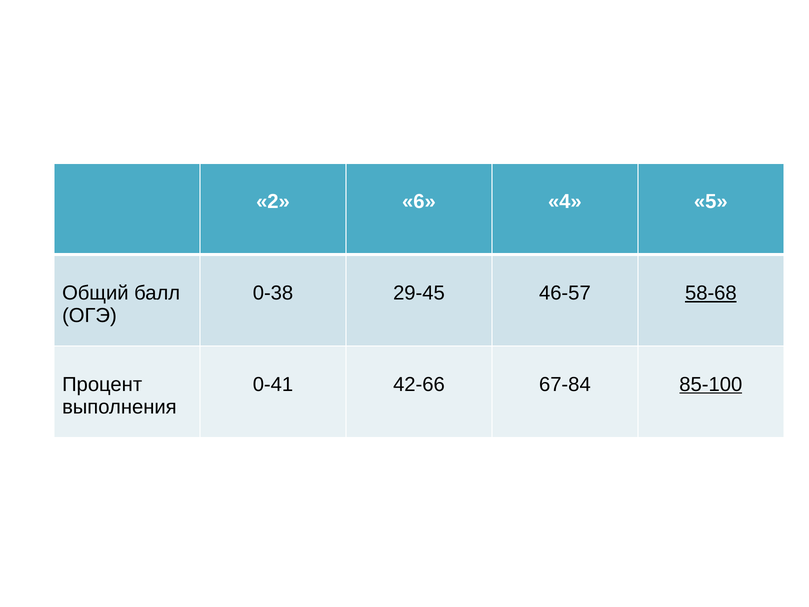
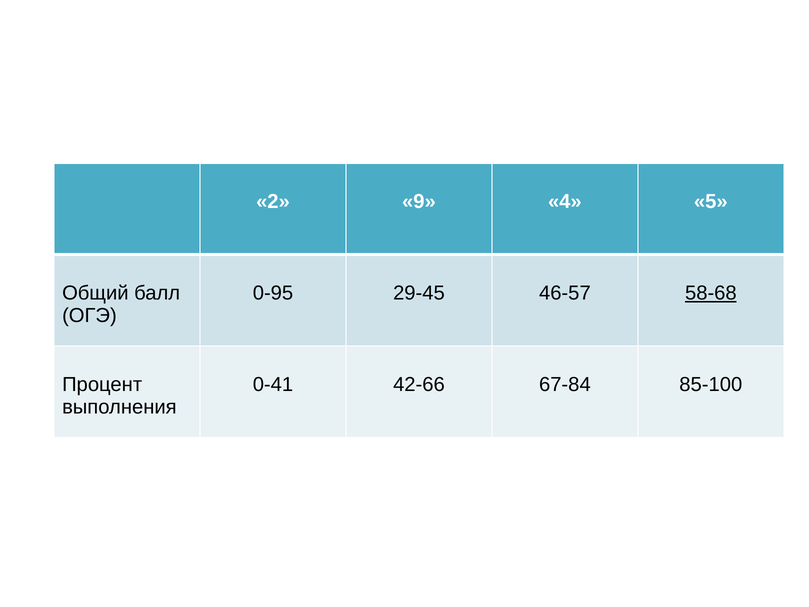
6: 6 -> 9 (419, 202)
0-38: 0-38 -> 0-95 (273, 293)
85-100 underline: present -> none (711, 384)
